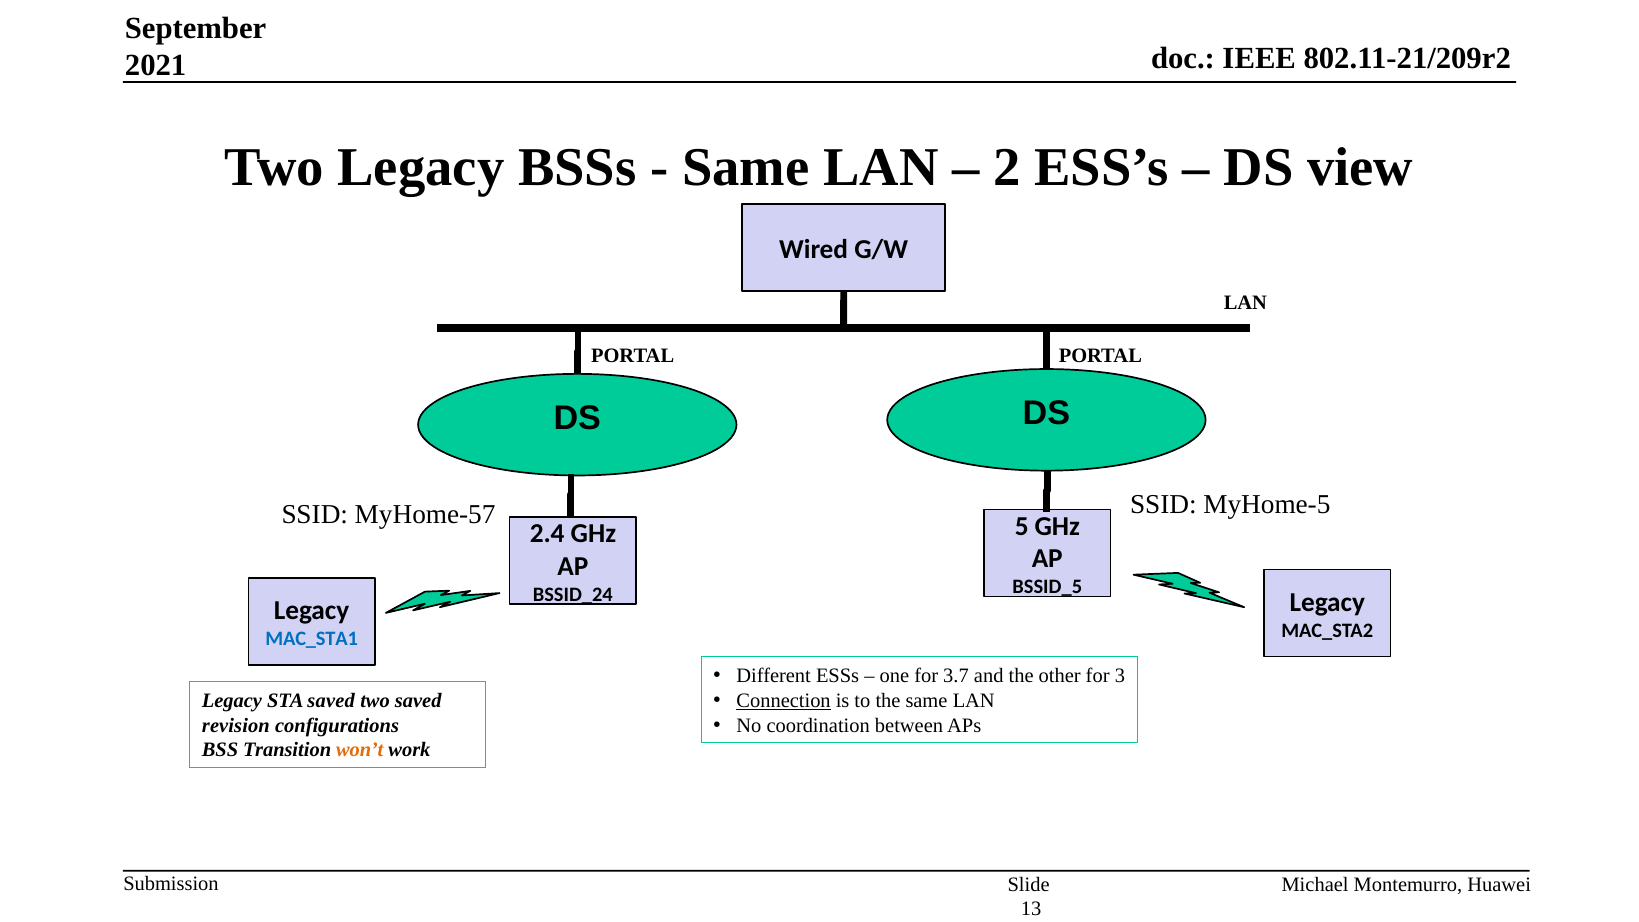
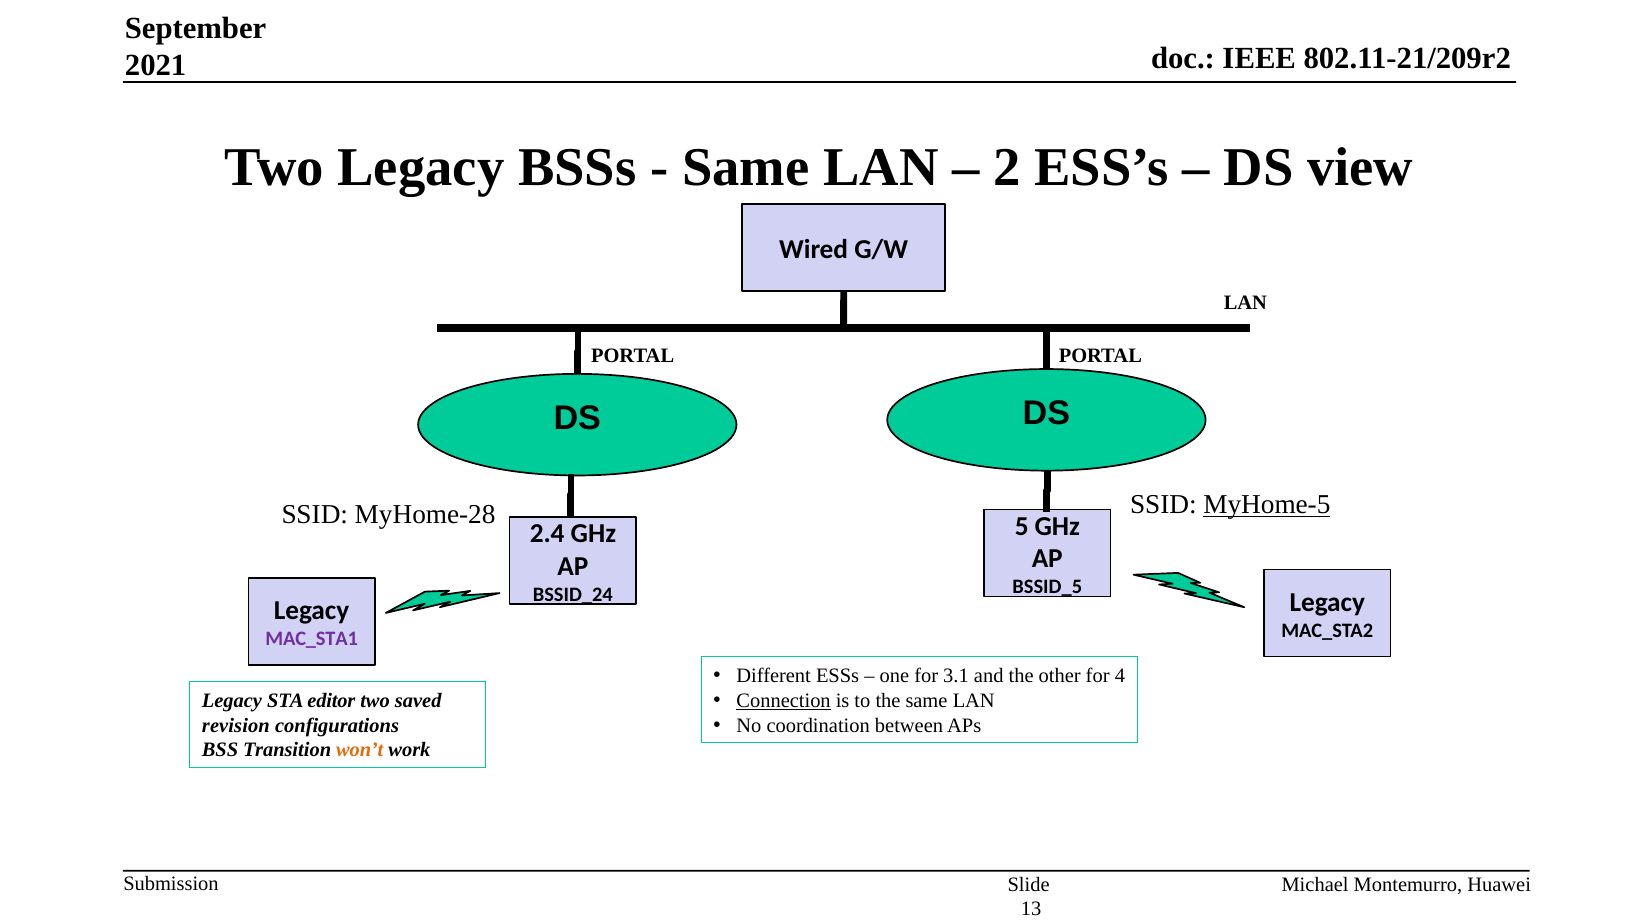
MyHome-57: MyHome-57 -> MyHome-28 (425, 514)
MyHome-5 underline: none -> present (1267, 505)
MAC_STA1 colour: blue -> purple (312, 639)
3.7: 3.7 -> 3.1 (956, 676)
3: 3 -> 4 (1120, 676)
STA saved: saved -> editor (331, 701)
